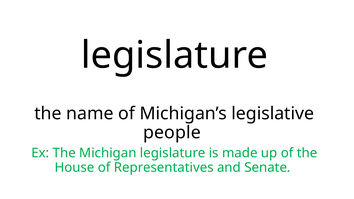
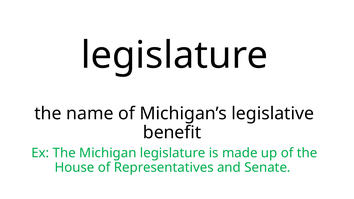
people: people -> benefit (172, 133)
